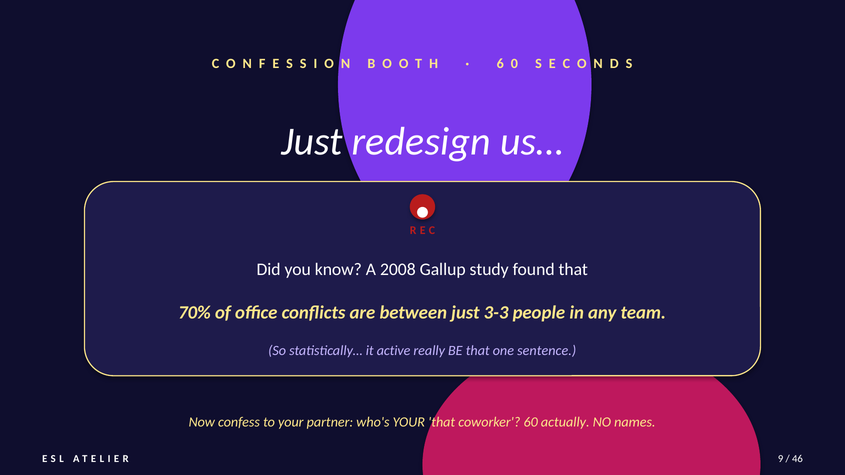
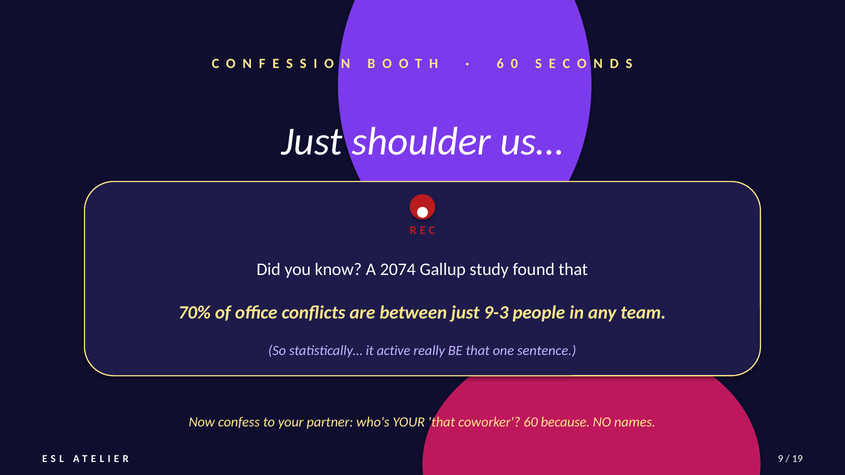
redesign: redesign -> shoulder (421, 142)
2008: 2008 -> 2074 (398, 269)
3-3: 3-3 -> 9-3 (496, 313)
actually: actually -> because (565, 423)
46: 46 -> 19 (797, 459)
